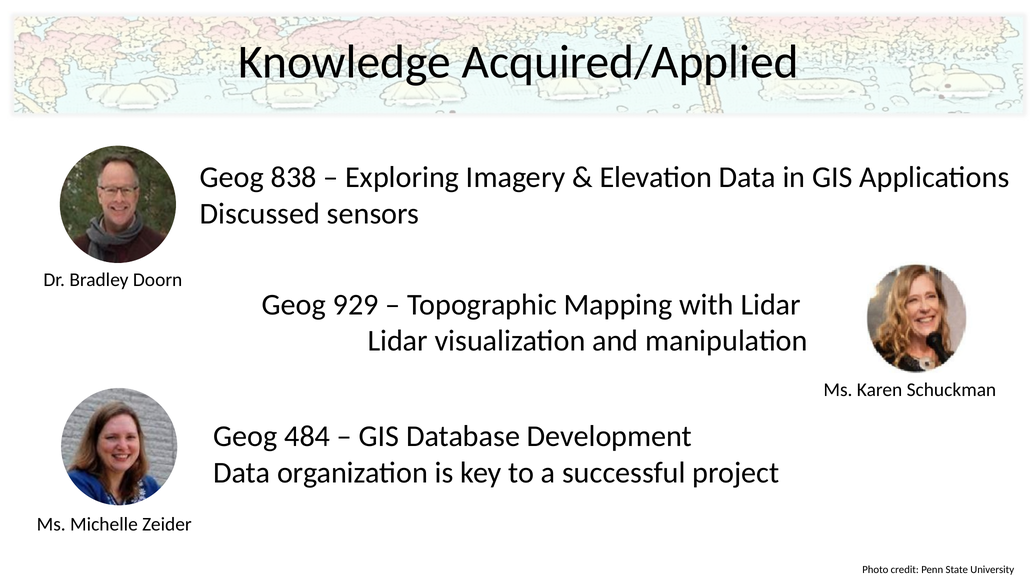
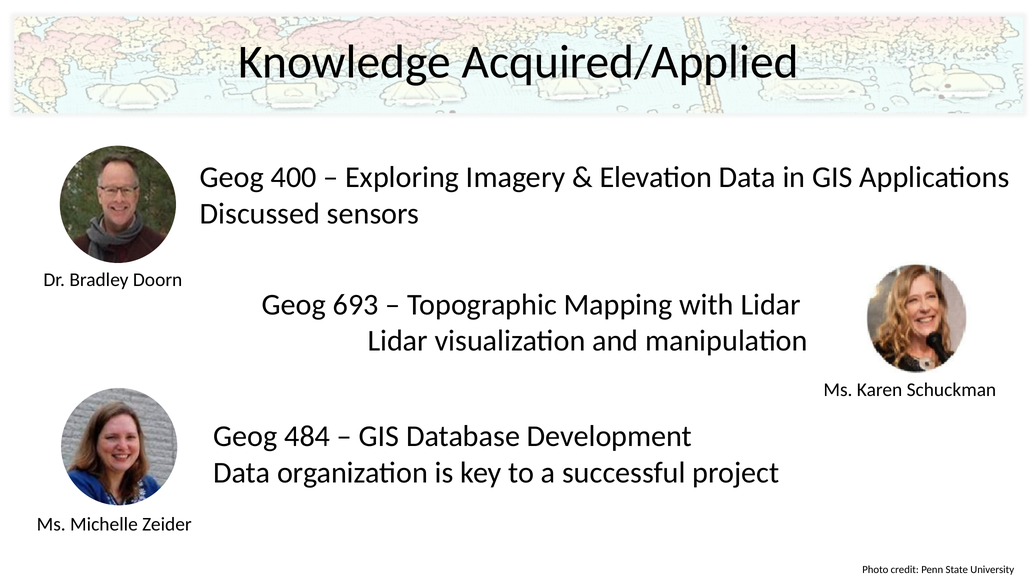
838: 838 -> 400 (294, 177)
929: 929 -> 693 (356, 305)
